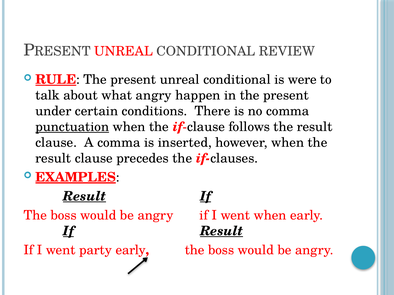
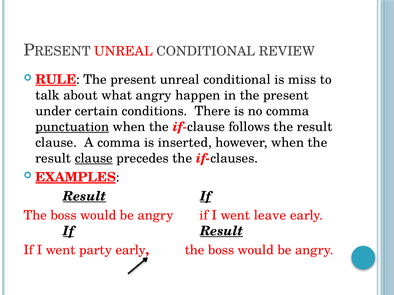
were: were -> miss (302, 80)
clause underline: none -> present (94, 158)
went when: when -> leave (270, 216)
